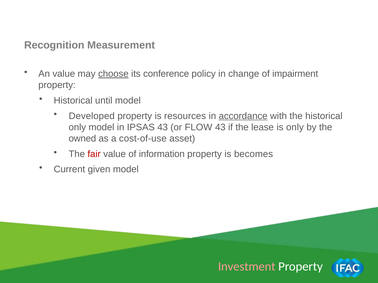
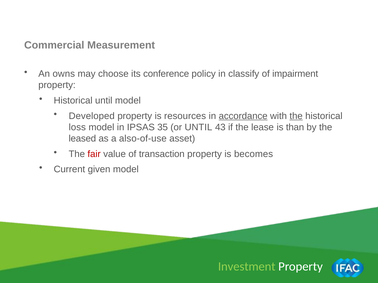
Recognition: Recognition -> Commercial (54, 45)
An value: value -> owns (64, 74)
choose underline: present -> none (113, 74)
change: change -> classify (244, 74)
the underline: none -> present (296, 116)
only: only -> loss (77, 127)
IPSAS 43: 43 -> 35 (163, 127)
or FLOW: FLOW -> UNTIL (198, 127)
is only: only -> than (295, 127)
owned: owned -> leased (82, 139)
cost-of-use: cost-of-use -> also-of-use (143, 139)
information: information -> transaction (162, 154)
Investment colour: pink -> light green (247, 267)
